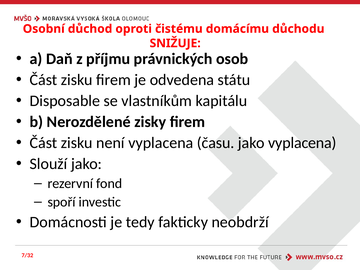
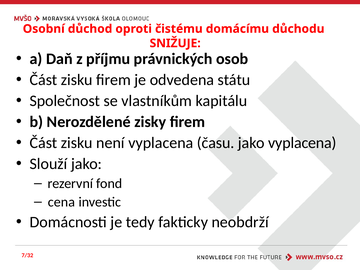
Disposable: Disposable -> Společnost (65, 101)
spoří: spoří -> cena (61, 202)
